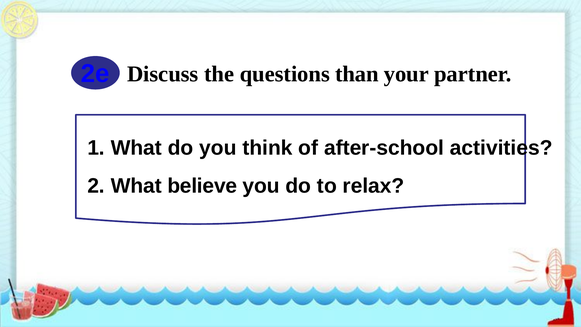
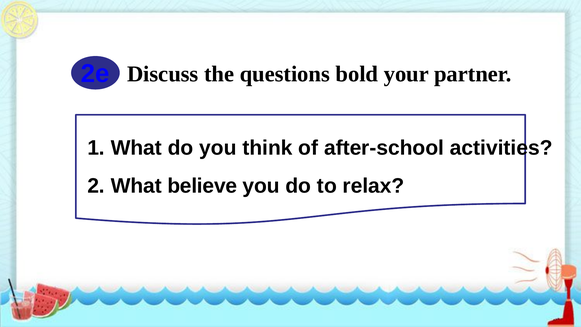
than: than -> bold (357, 74)
